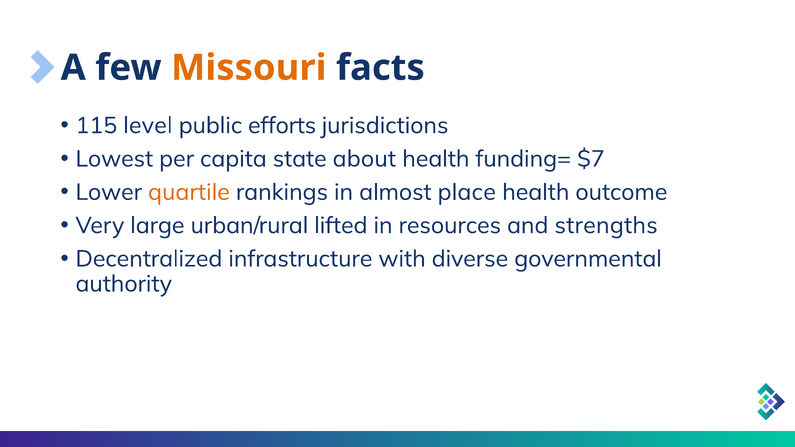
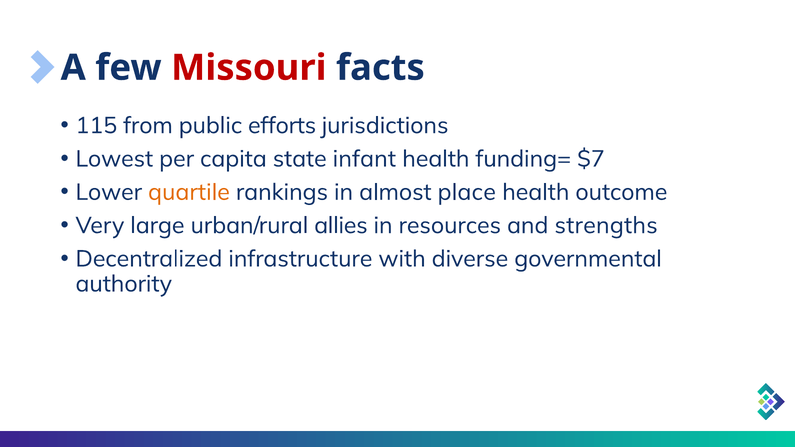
Missouri colour: orange -> red (249, 68)
level: level -> from (148, 126)
about: about -> infant (364, 159)
lifted: lifted -> allies (341, 226)
